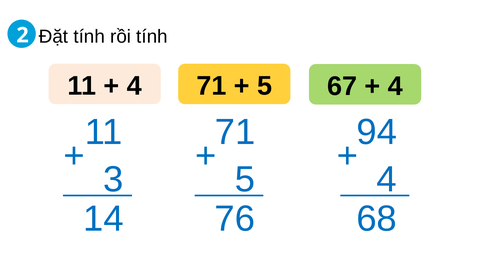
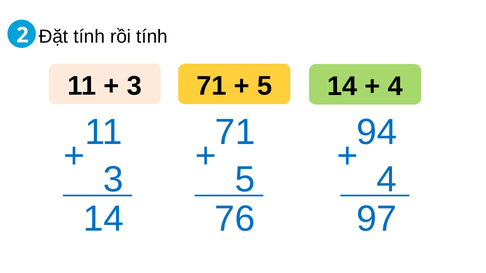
4: 4 -> 3 (134, 86)
5 67: 67 -> 14 (342, 86)
68: 68 -> 97 (377, 219)
